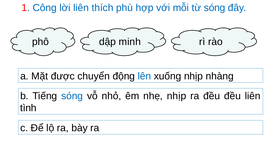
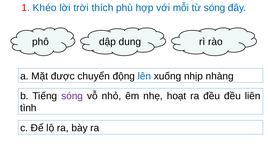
Công: Công -> Khéo (45, 8)
lời liên: liên -> trời (81, 8)
minh: minh -> dung (130, 42)
sóng colour: blue -> purple (72, 96)
nhẹ nhịp: nhịp -> hoạt (177, 96)
